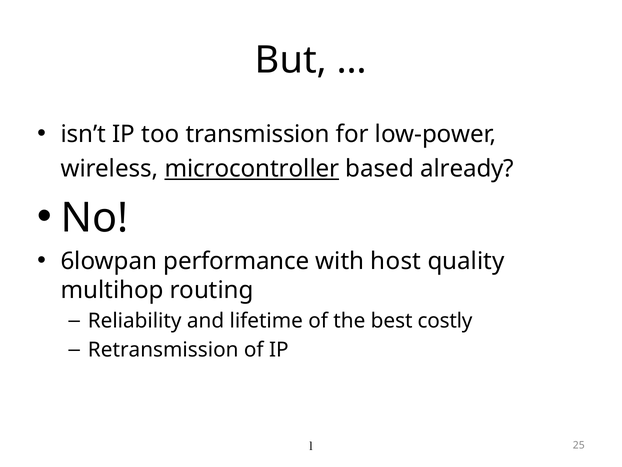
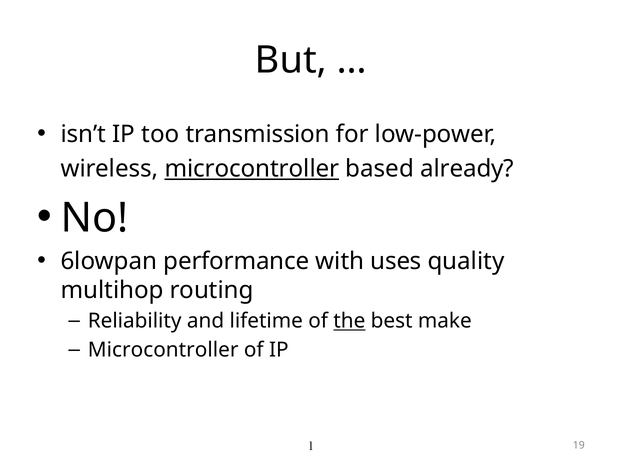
host: host -> uses (396, 261)
the underline: none -> present (349, 321)
costly: costly -> make (445, 321)
Retransmission: Retransmission -> Microcontroller (163, 350)
25: 25 -> 19 (579, 445)
